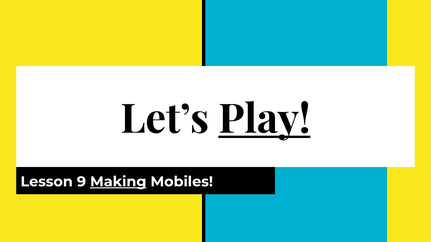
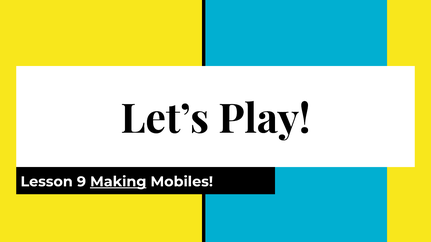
Play underline: present -> none (264, 120)
